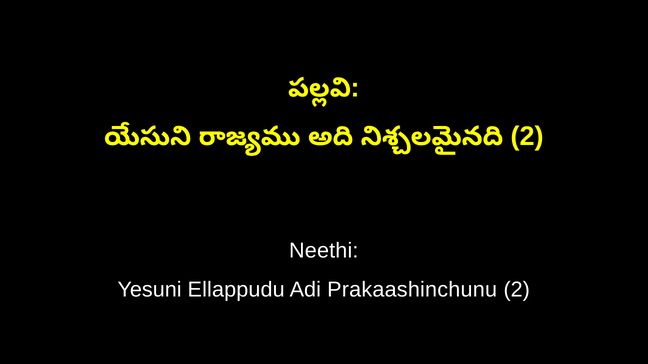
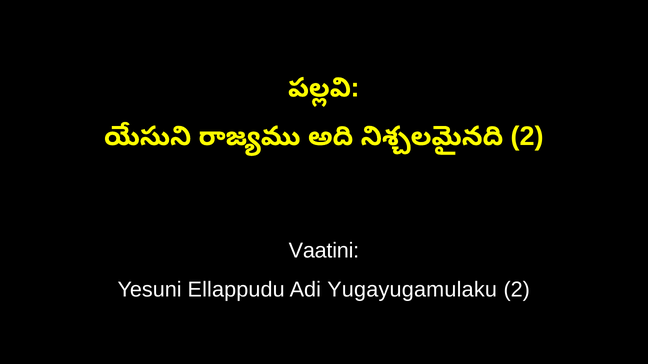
Neethi: Neethi -> Vaatini (324, 251)
Prakaashinchunu: Prakaashinchunu -> Yugayugamulaku (412, 290)
